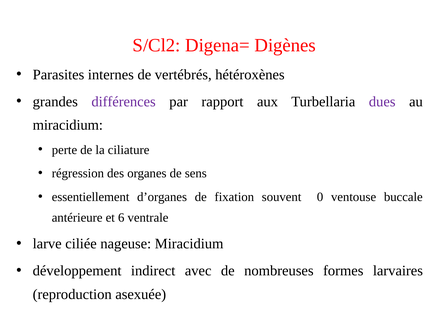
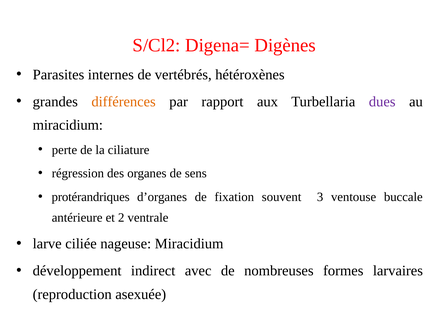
différences colour: purple -> orange (124, 102)
essentiellement: essentiellement -> protérandriques (91, 197)
0: 0 -> 3 (320, 197)
6: 6 -> 2 (121, 218)
